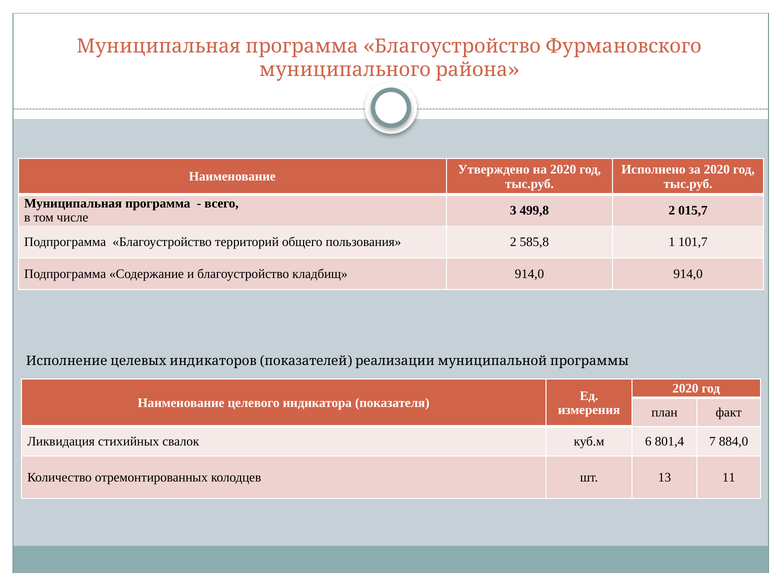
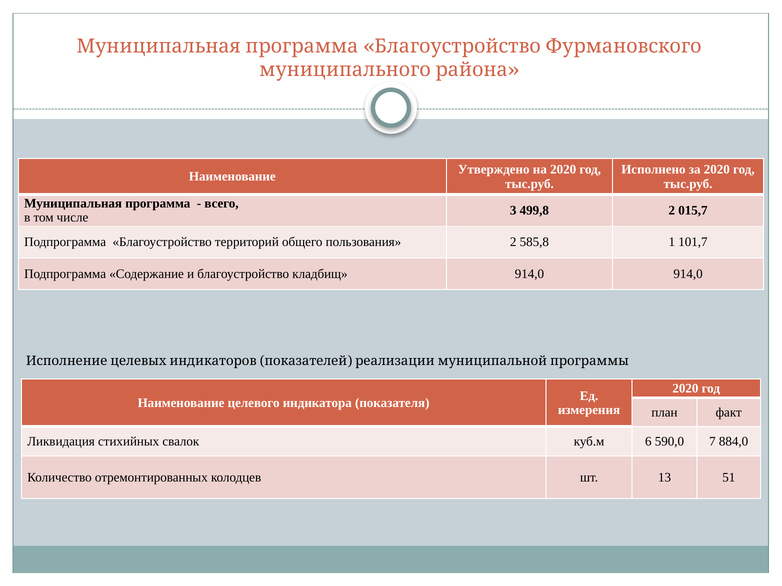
801,4: 801,4 -> 590,0 (669, 442)
11: 11 -> 51 (729, 478)
